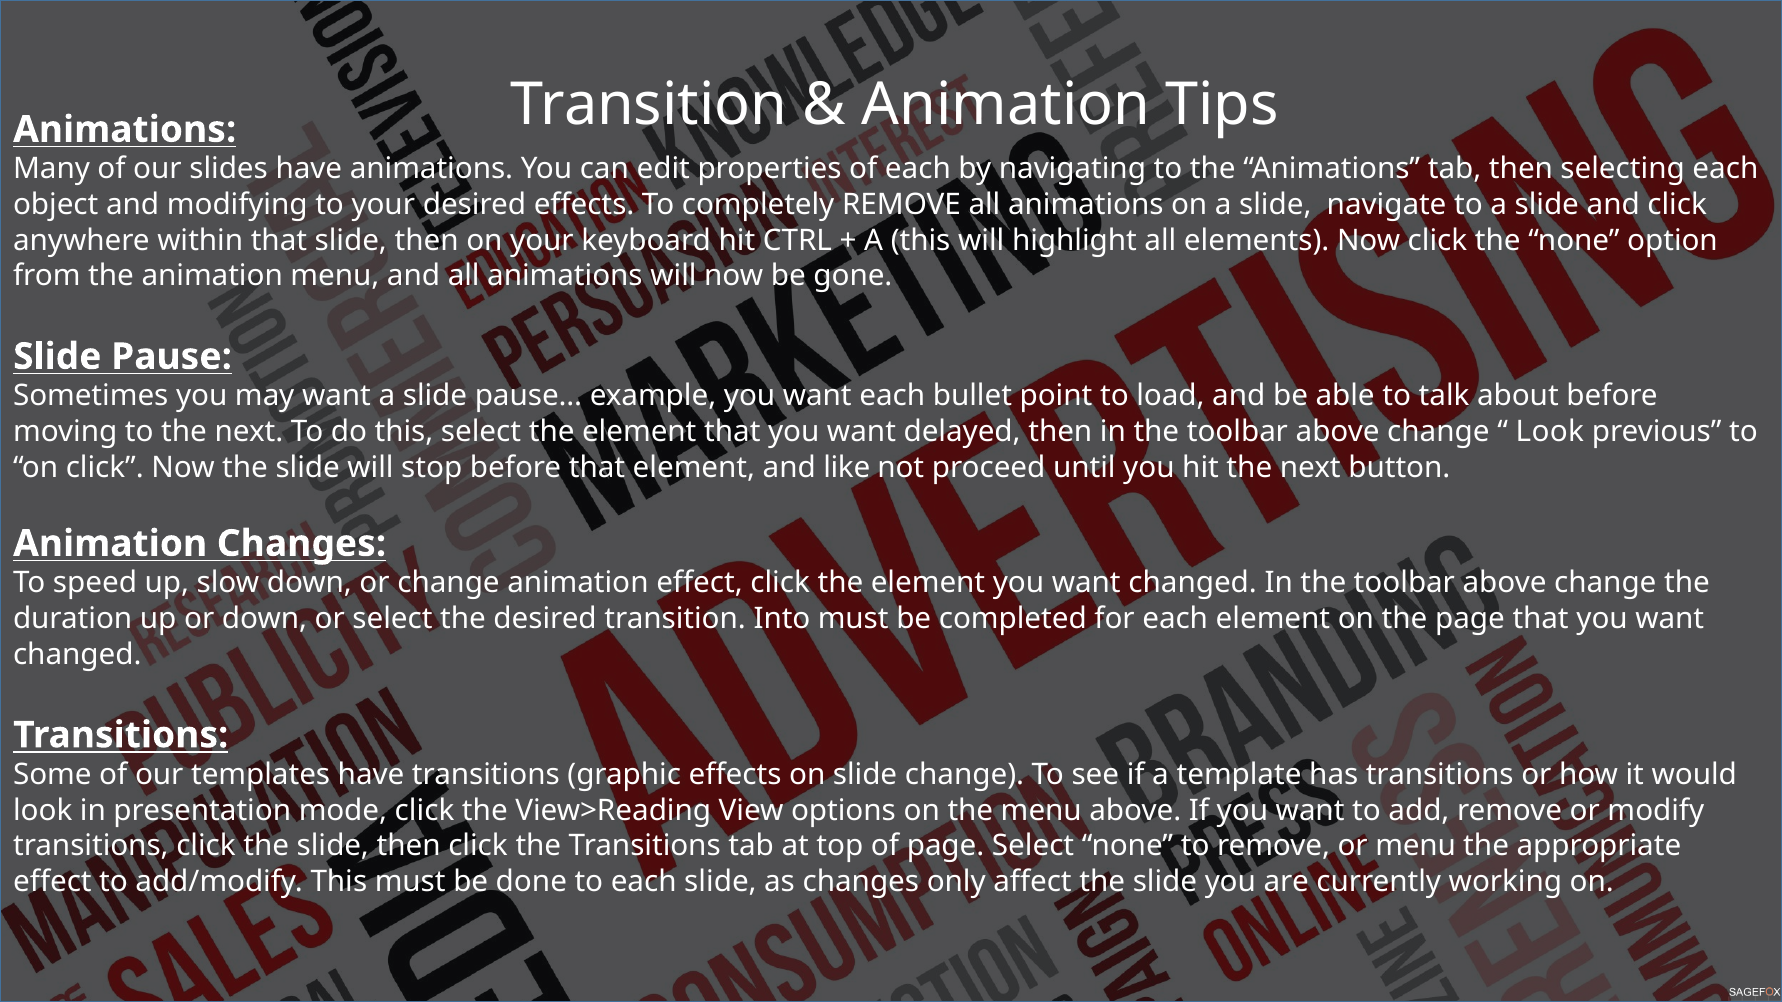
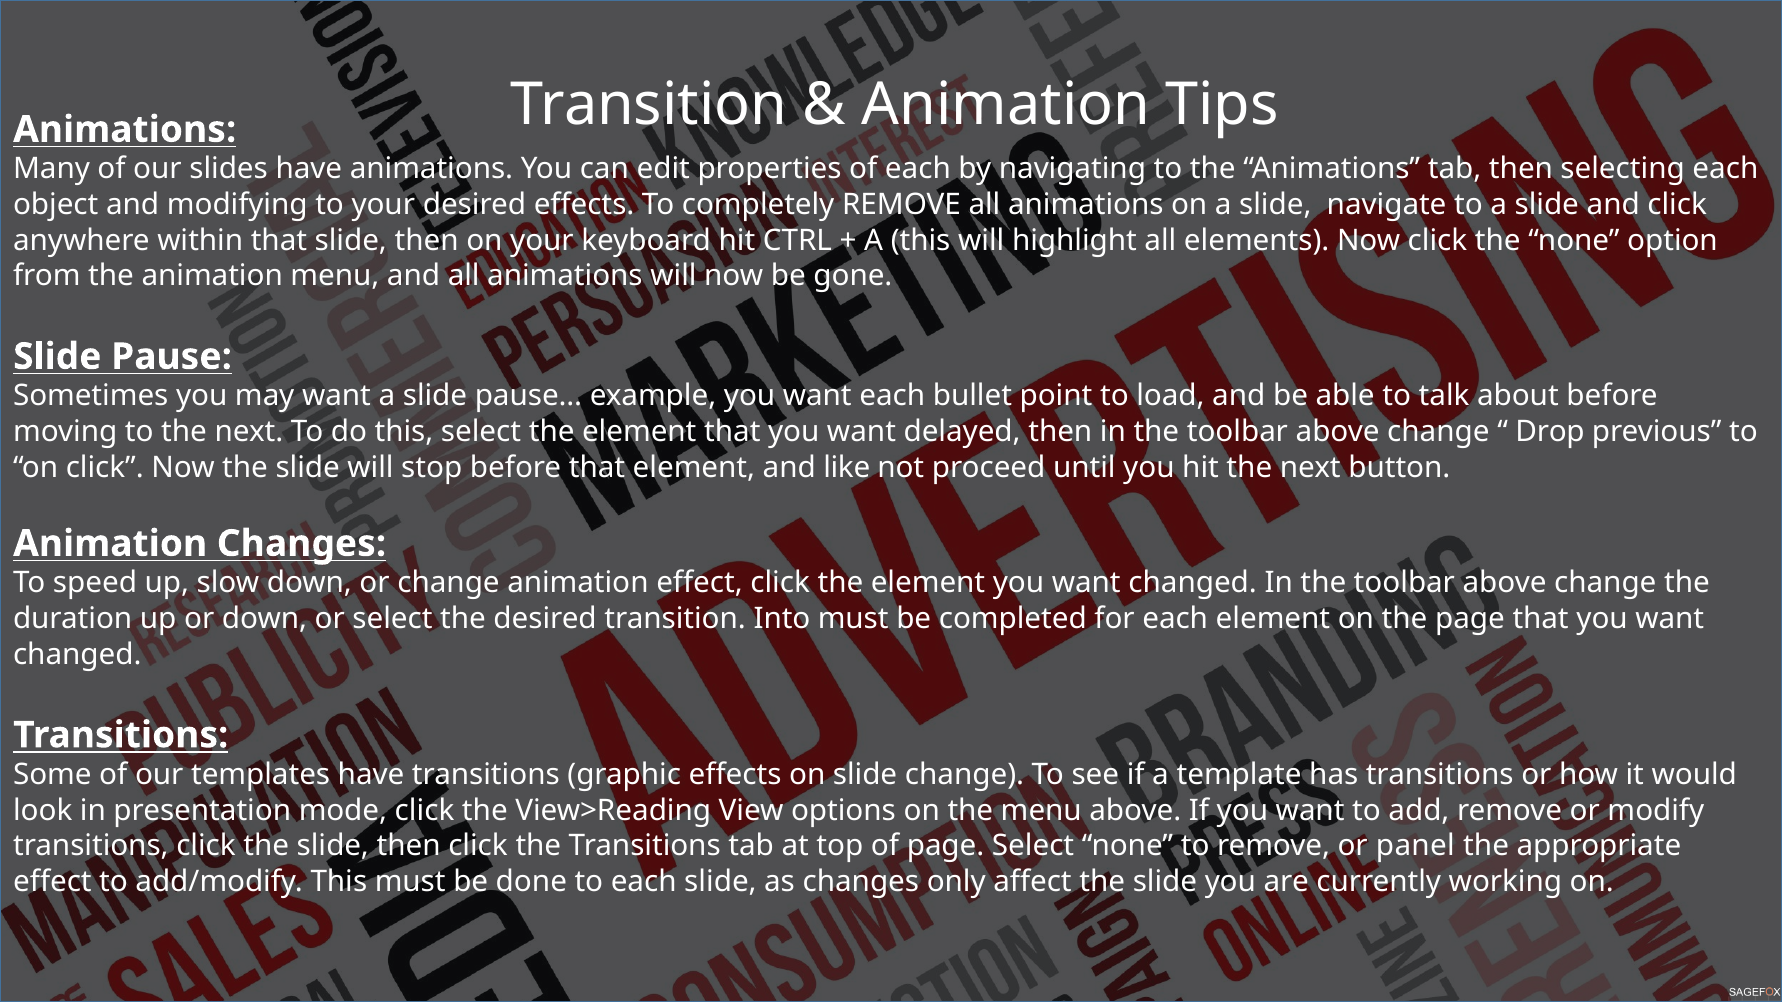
Look: Look -> Drop (1550, 432)
or menu: menu -> panel (1415, 846)
